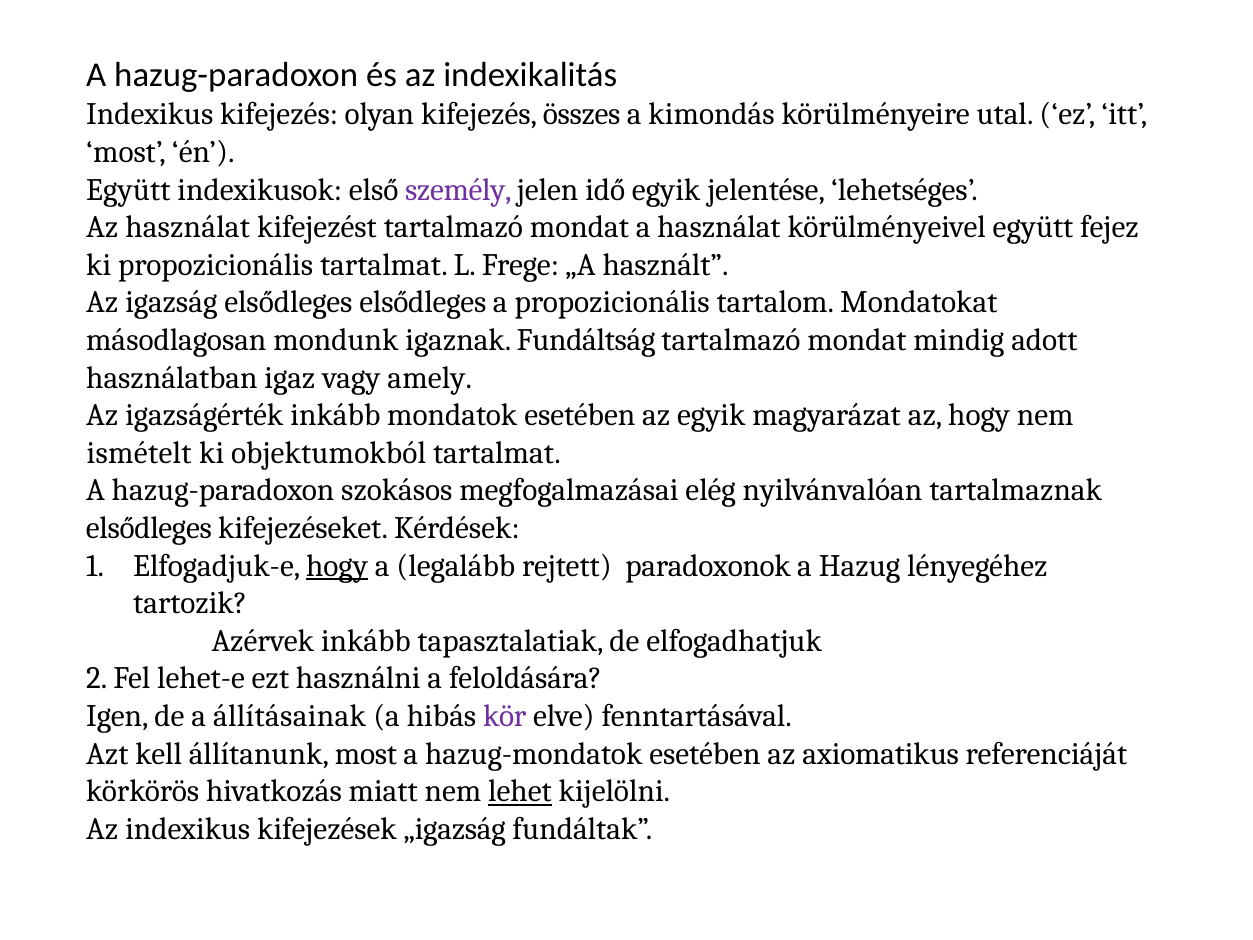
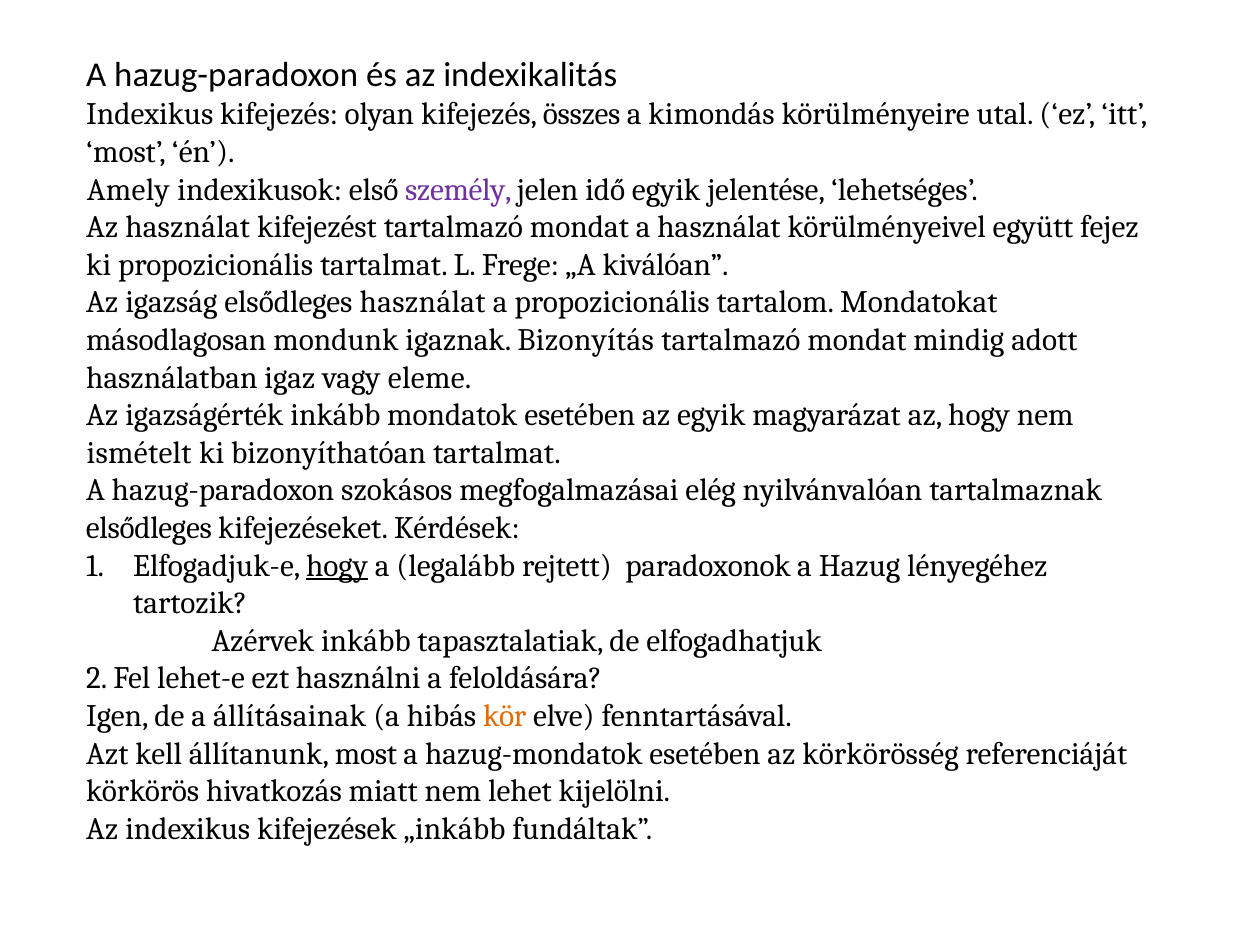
Együtt: Együtt -> Amely (128, 190)
használt: használt -> kiválóan (666, 265)
elsődleges elsődleges: elsődleges -> használat (423, 302)
Fundáltság: Fundáltság -> Bizonyítás (586, 340)
amely: amely -> eleme (430, 378)
objektumokból: objektumokból -> bizonyíthatóan (329, 453)
kör colour: purple -> orange (505, 716)
axiomatikus: axiomatikus -> körkörösség (880, 754)
lehet underline: present -> none (520, 791)
„igazság: „igazság -> „inkább (455, 829)
